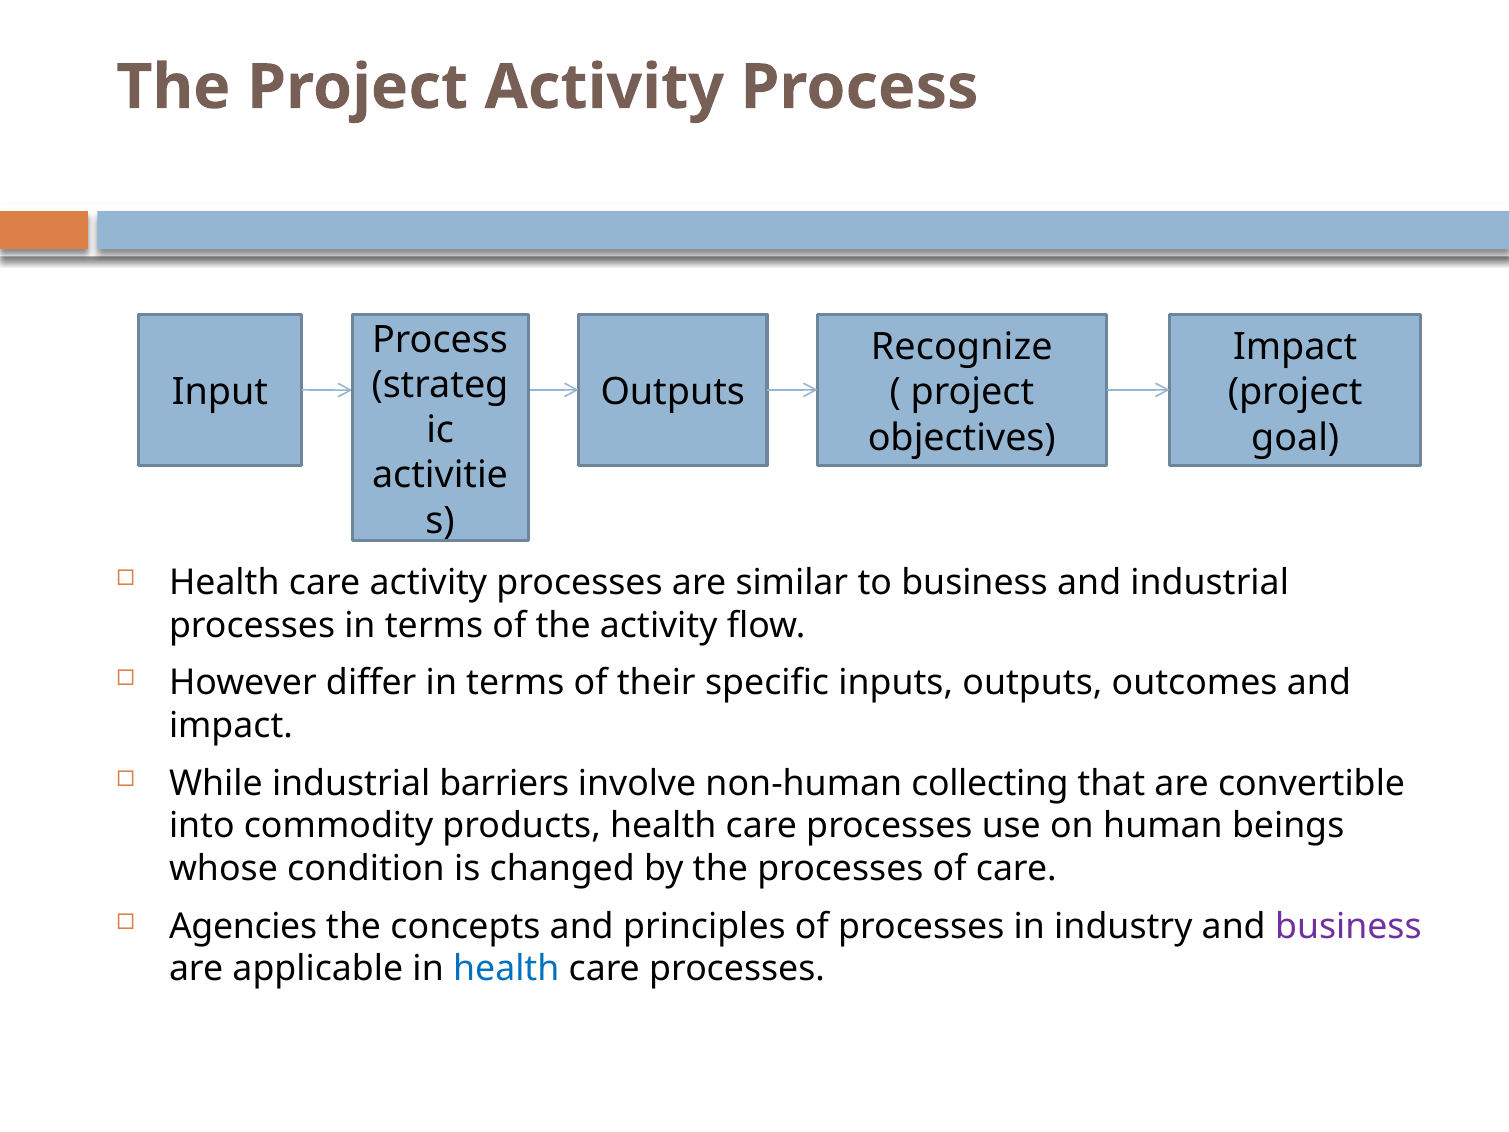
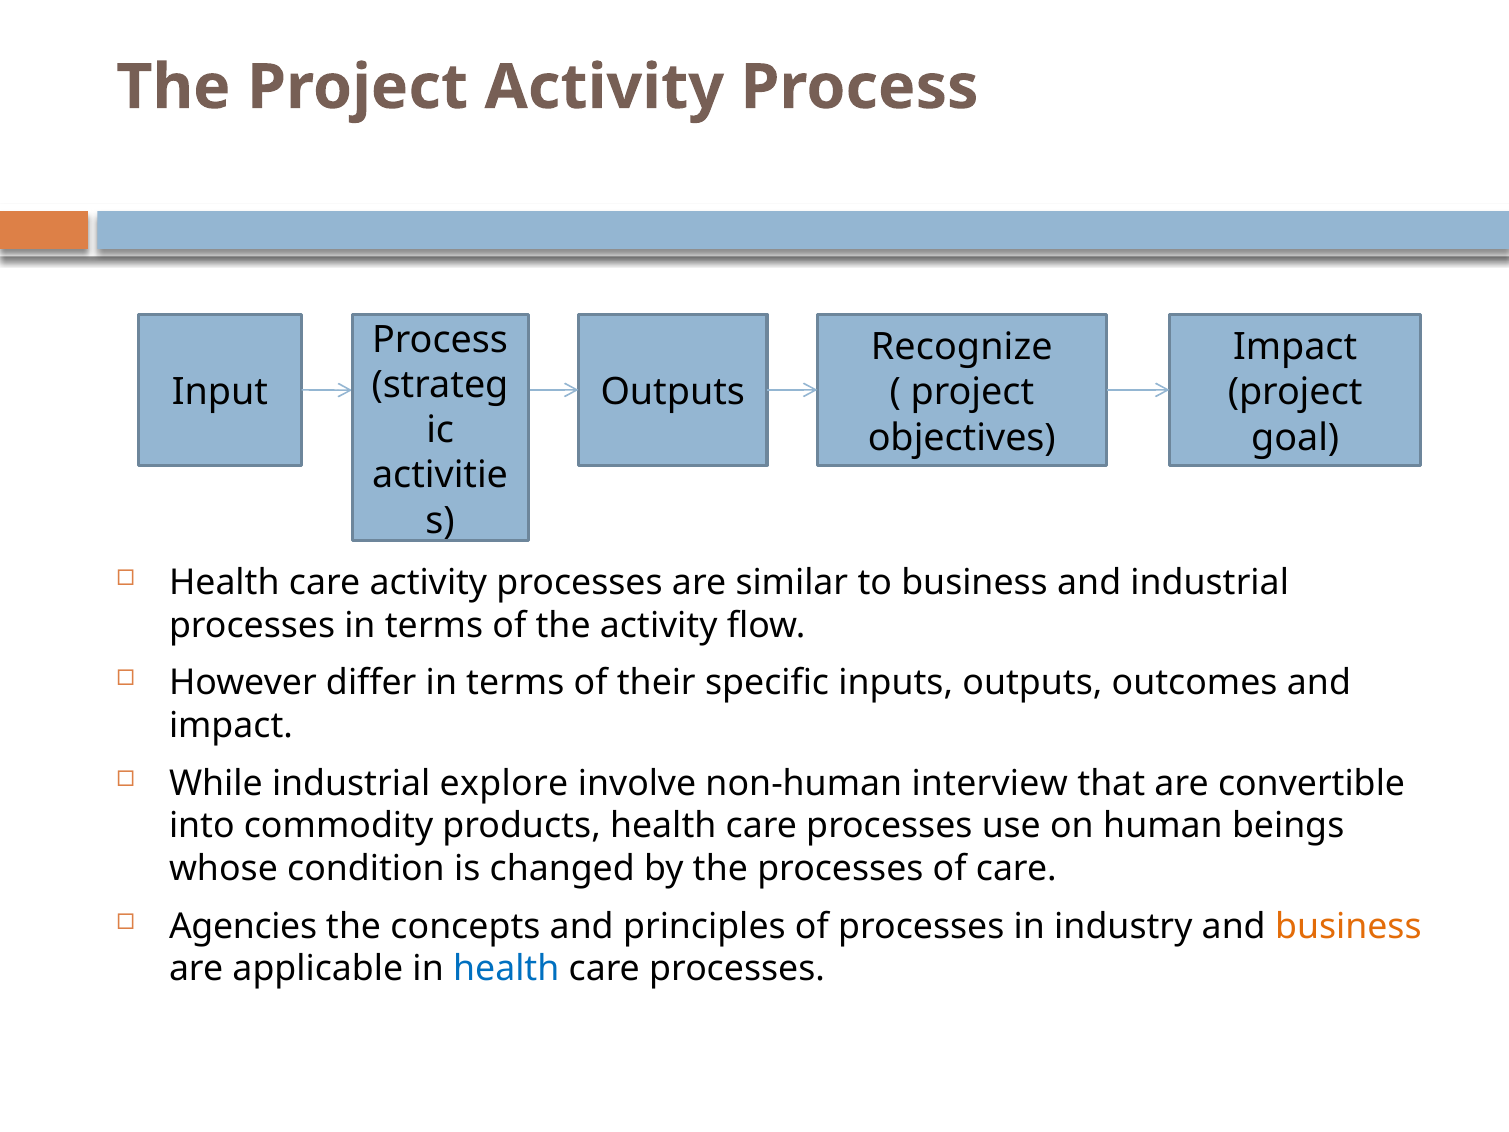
barriers: barriers -> explore (504, 783)
collecting: collecting -> interview (990, 783)
business colour: purple -> orange (1348, 926)
